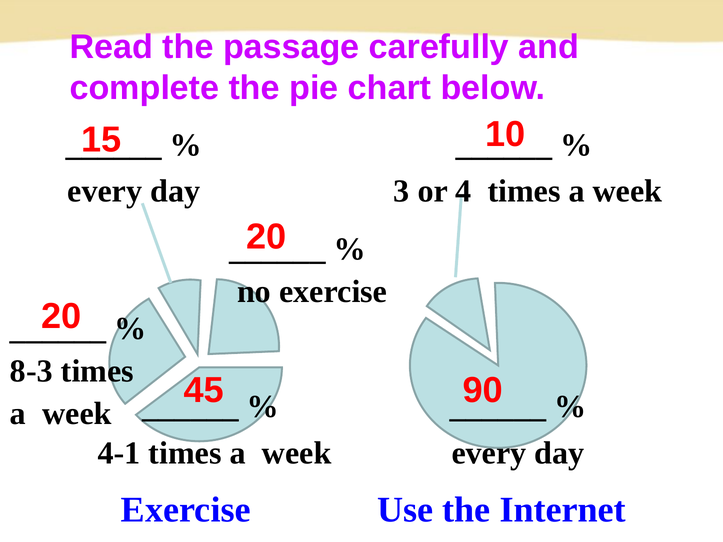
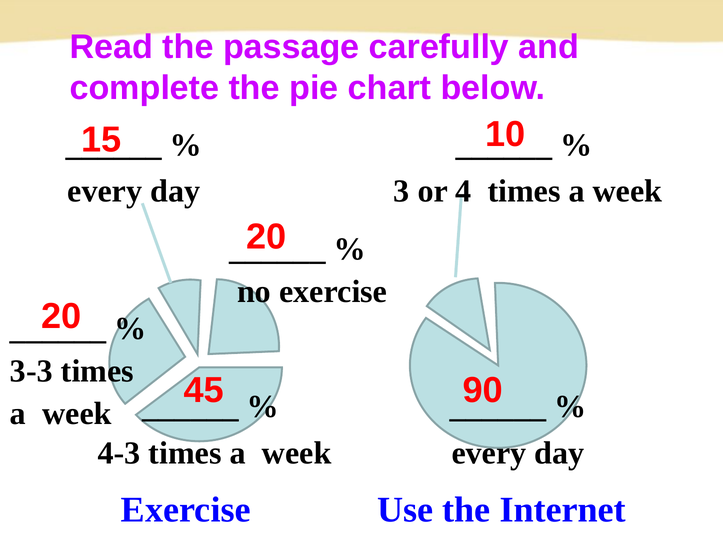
8-3: 8-3 -> 3-3 (31, 371)
4-1: 4-1 -> 4-3 (119, 453)
